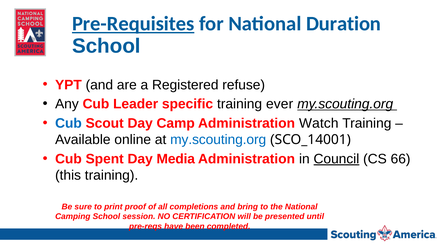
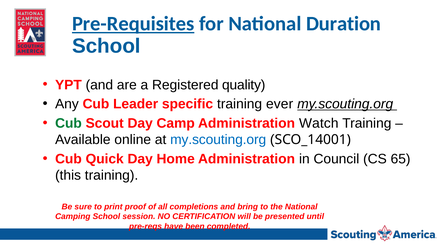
refuse: refuse -> quality (244, 85)
Cub colour: blue -> green (68, 123)
Spent: Spent -> Quick (105, 159)
Media: Media -> Home (176, 159)
Council underline: present -> none (336, 159)
66: 66 -> 65 (401, 159)
